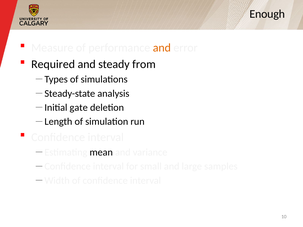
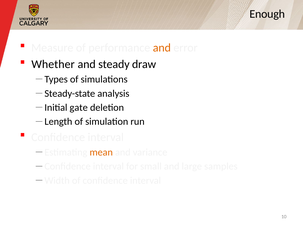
Required: Required -> Whether (53, 64)
from: from -> draw (144, 64)
mean colour: black -> orange (101, 152)
